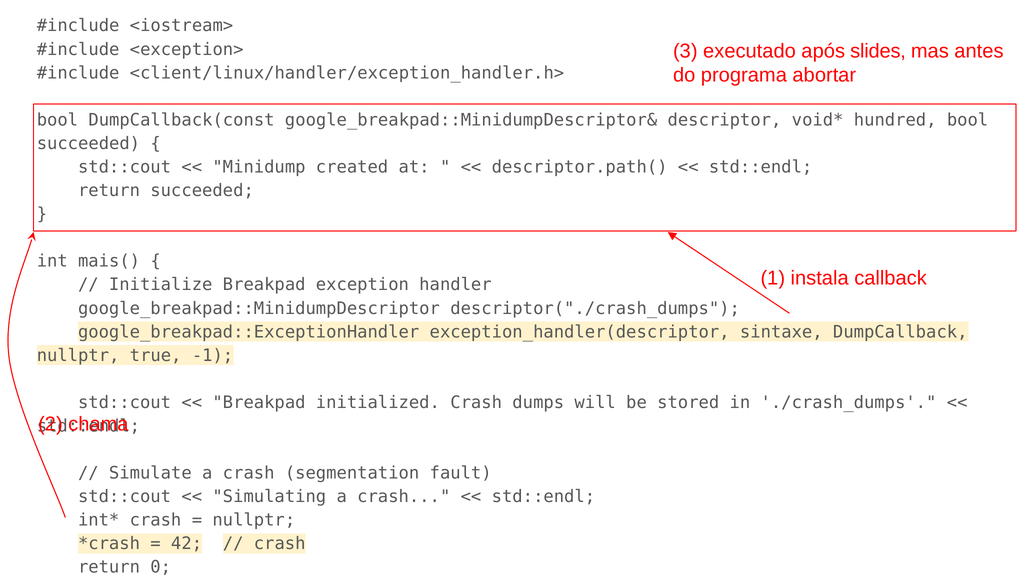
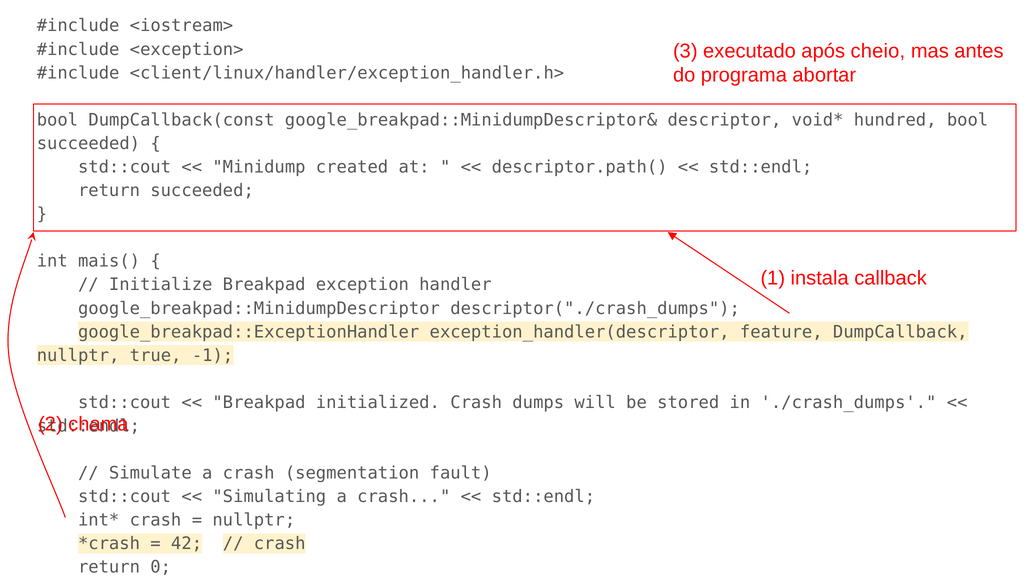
slides: slides -> cheio (878, 51)
sintaxe: sintaxe -> feature (781, 332)
